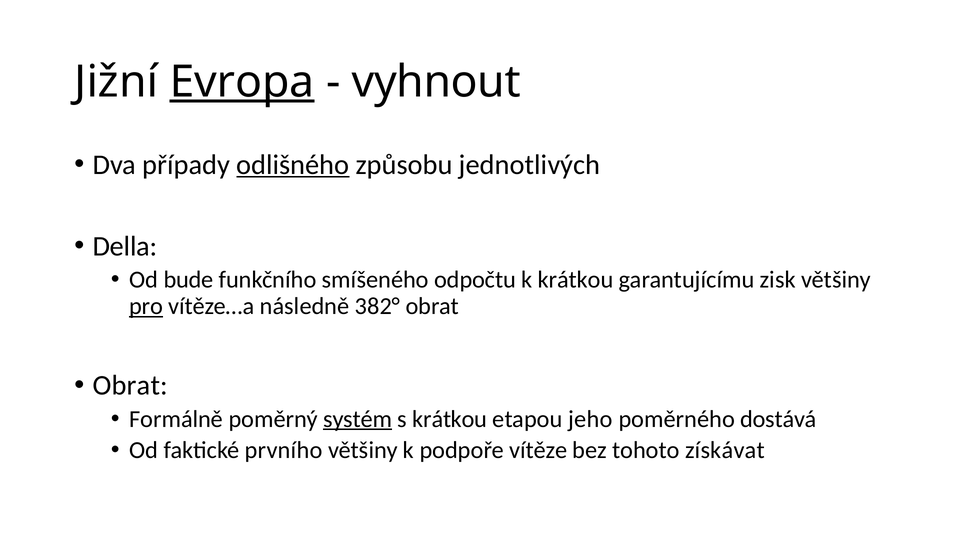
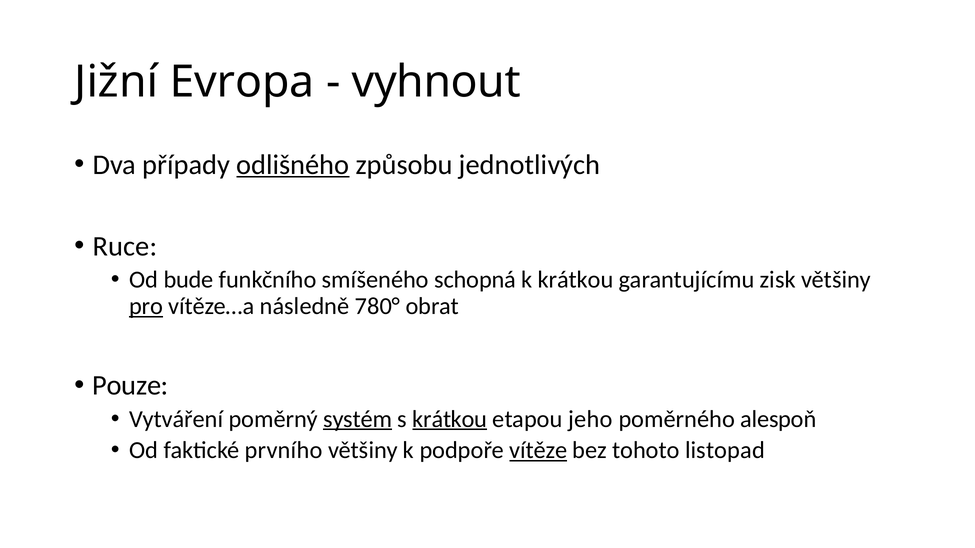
Evropa underline: present -> none (242, 82)
Della: Della -> Ruce (125, 246)
odpočtu: odpočtu -> schopná (475, 280)
382°: 382° -> 780° (378, 306)
Obrat: Obrat -> Pouze (130, 386)
Formálně: Formálně -> Vytváření (176, 419)
krátkou underline: none -> present (450, 419)
dostává: dostává -> alespoň (778, 419)
vítěze underline: none -> present (538, 451)
získávat: získávat -> listopad (725, 451)
